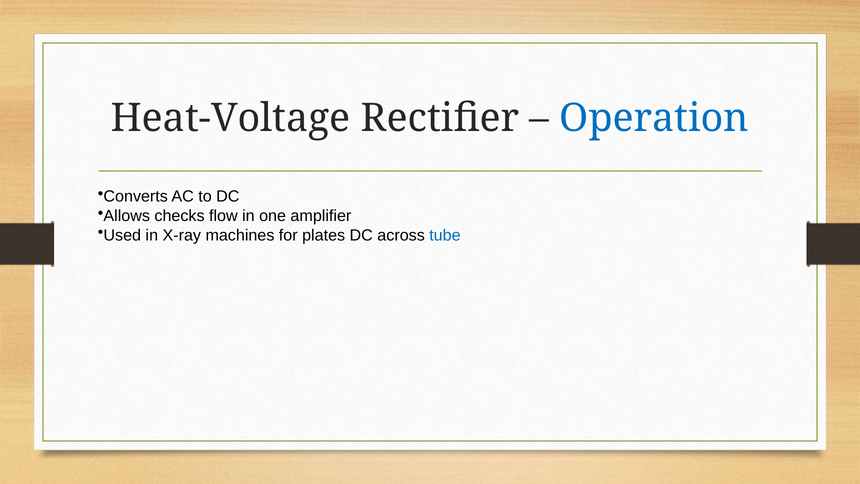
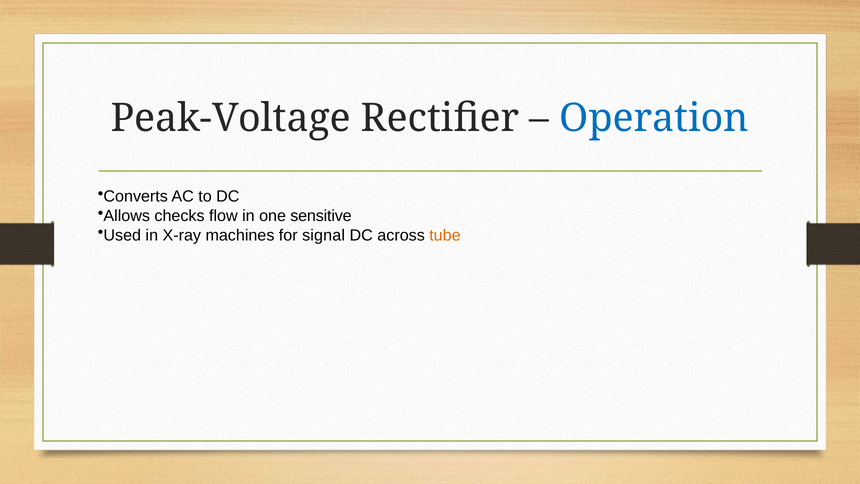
Heat-Voltage: Heat-Voltage -> Peak-Voltage (231, 118)
amplifier: amplifier -> sensitive (321, 216)
plates: plates -> signal (324, 235)
tube colour: blue -> orange (445, 235)
